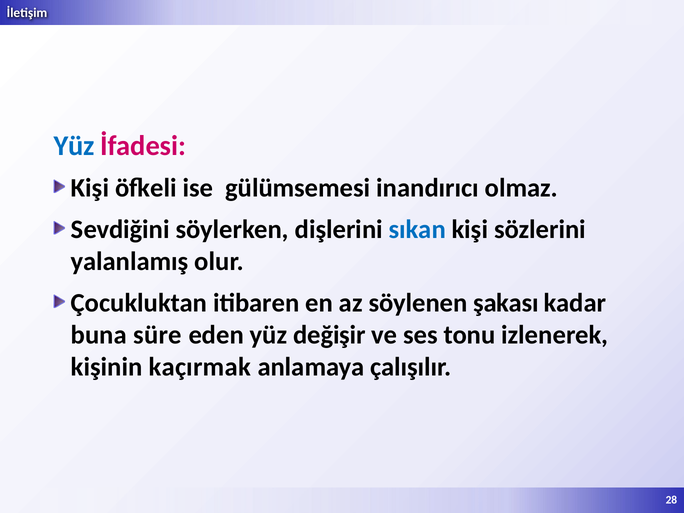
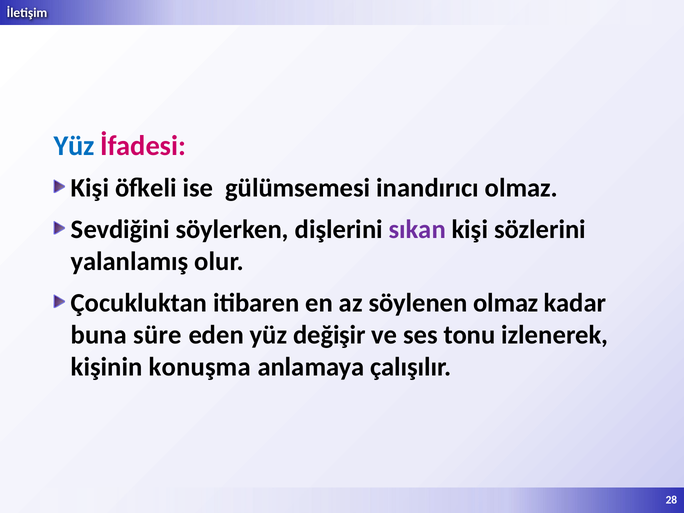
sıkan colour: blue -> purple (417, 230)
söylenen şakası: şakası -> olmaz (506, 303)
kaçırmak: kaçırmak -> konuşma (200, 367)
